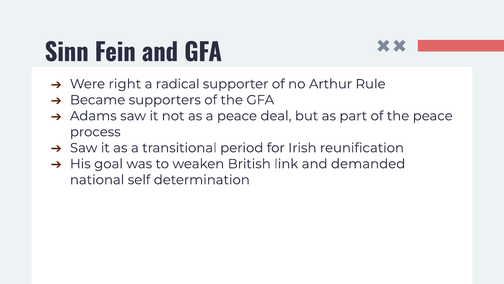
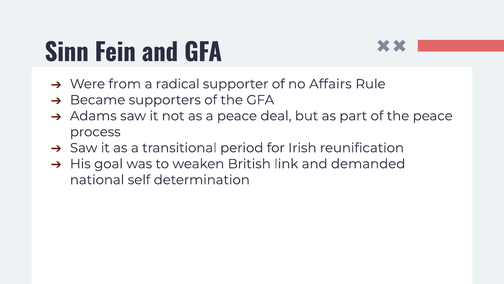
right: right -> from (125, 84)
Arthur: Arthur -> Affairs (330, 84)
